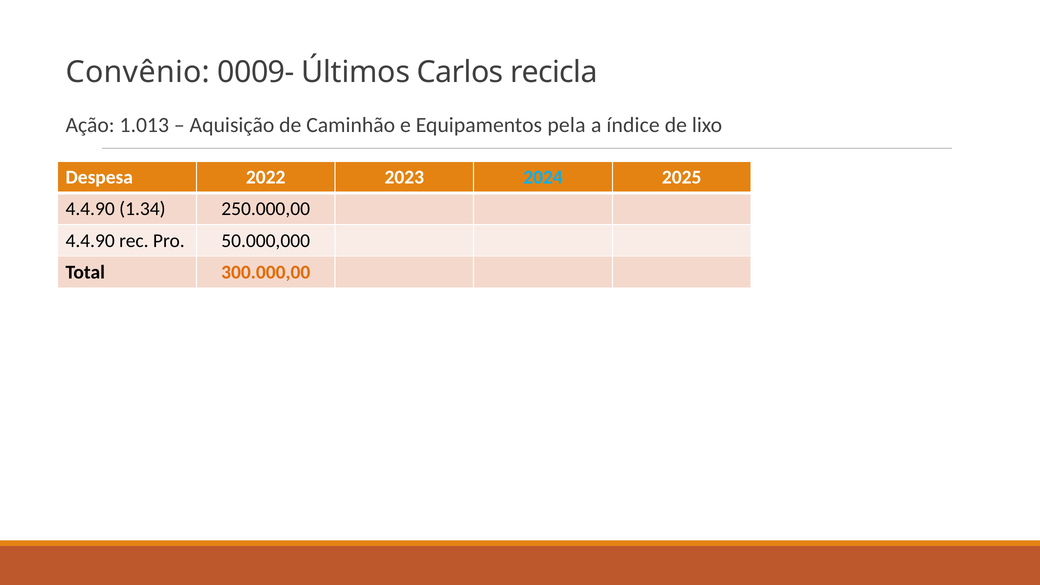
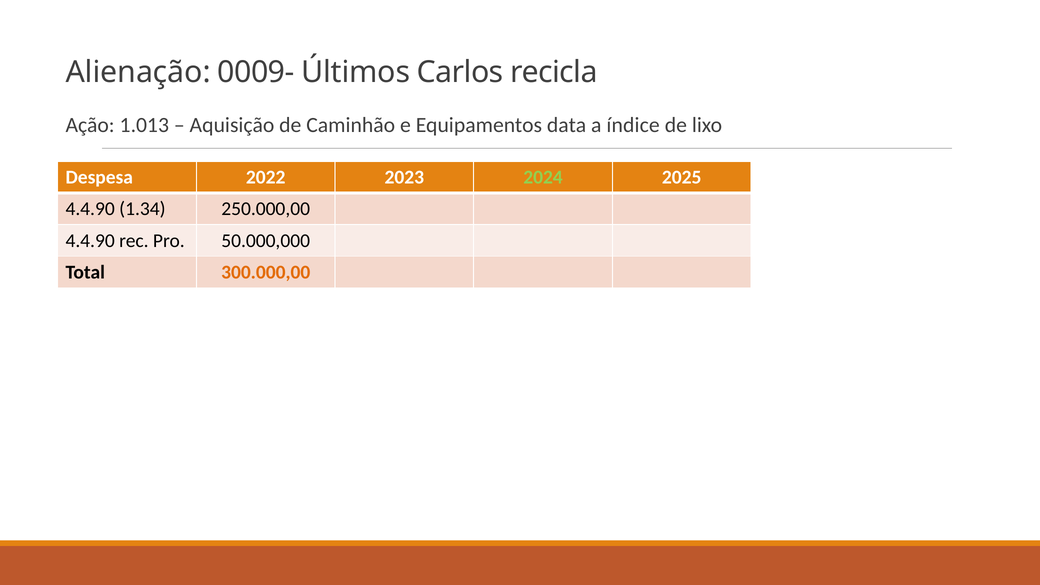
Convênio: Convênio -> Alienação (138, 72)
pela: pela -> data (567, 125)
2024 colour: light blue -> light green (543, 177)
